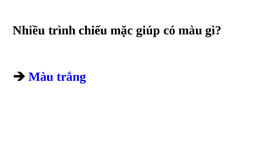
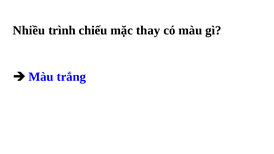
giúp: giúp -> thay (148, 30)
